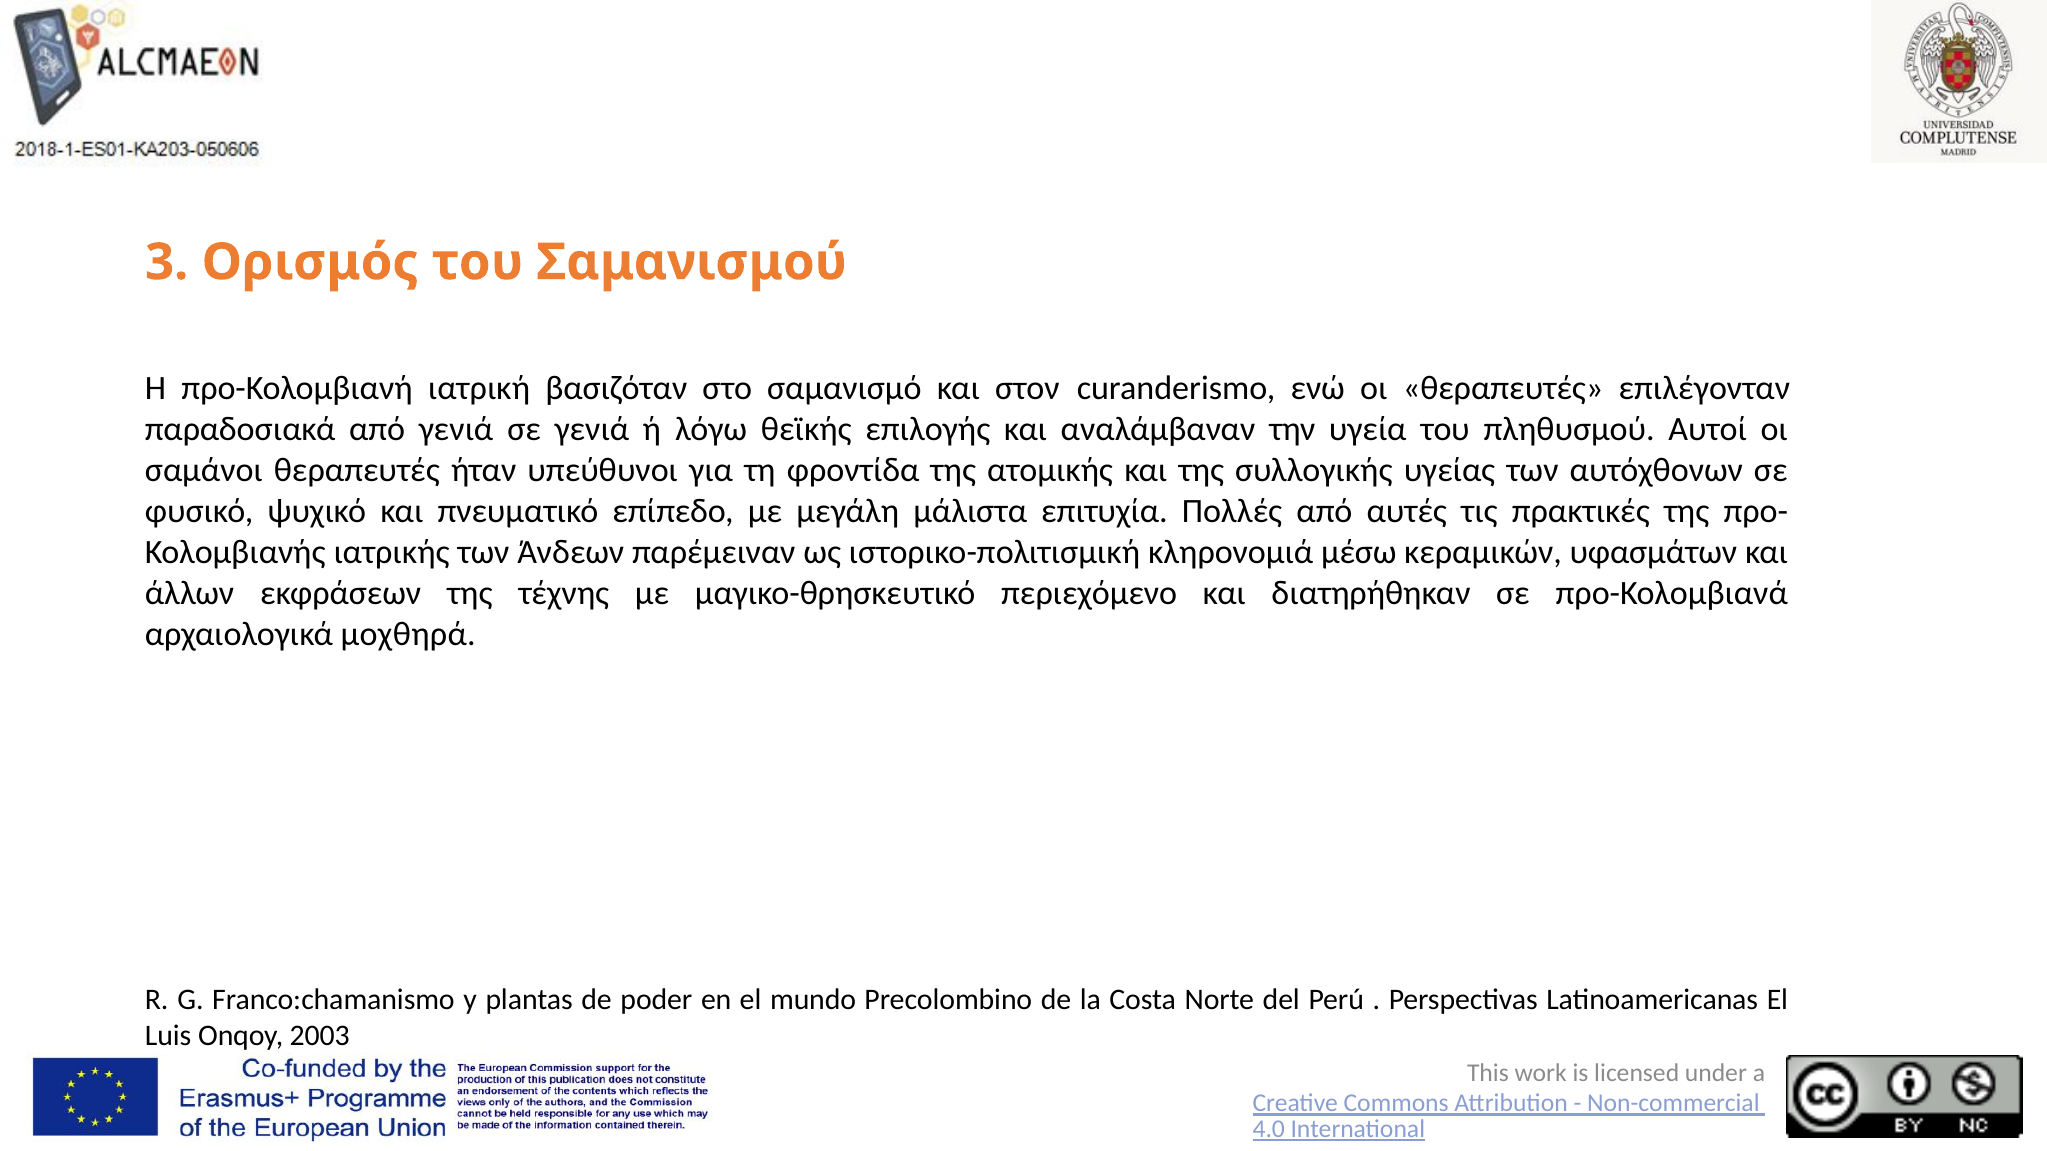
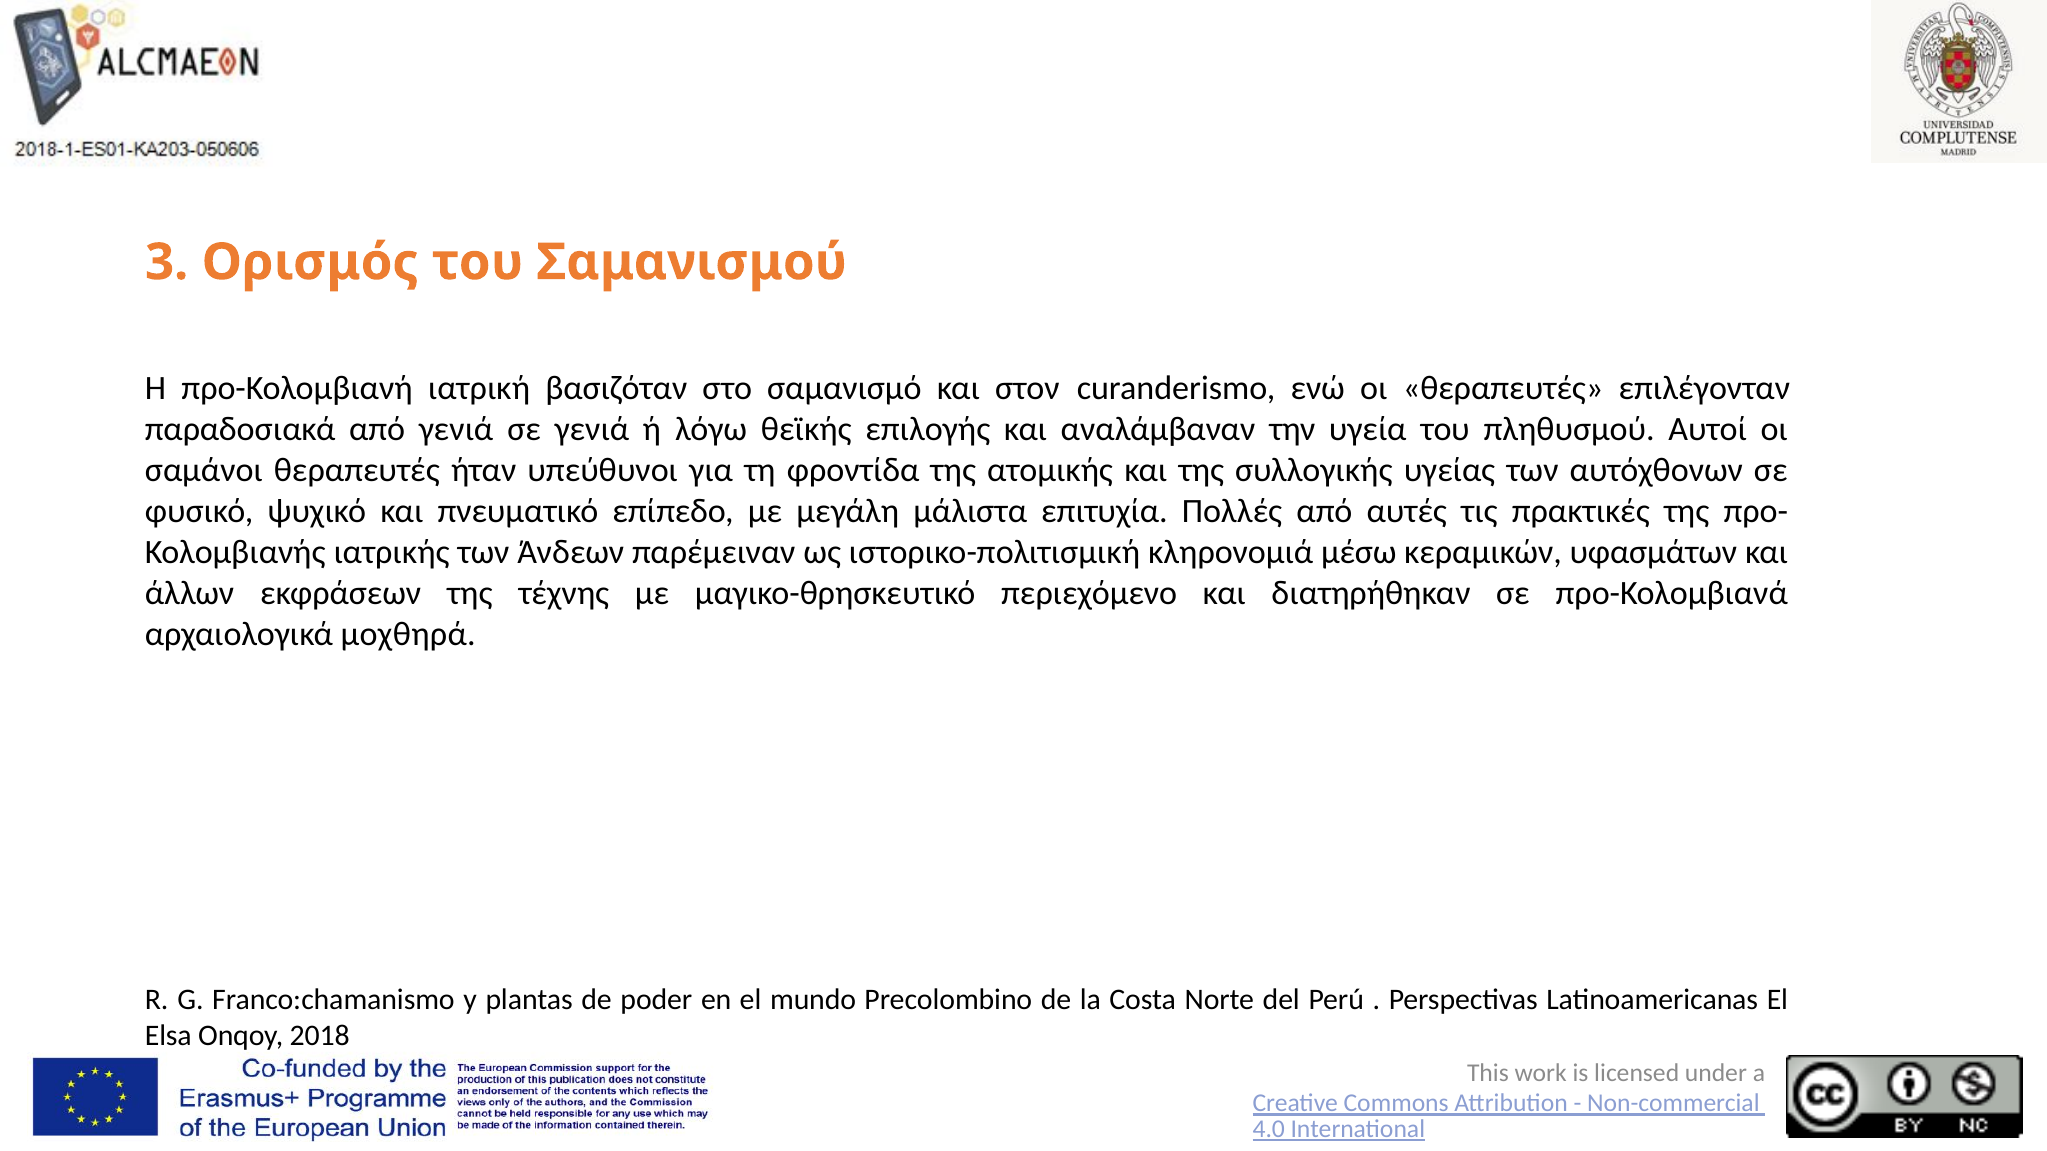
Luis: Luis -> Elsa (168, 1036)
2003: 2003 -> 2018 (320, 1036)
